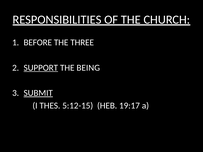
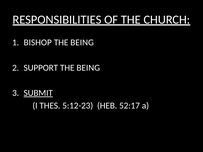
BEFORE: BEFORE -> BISHOP (38, 43)
THREE: THREE -> BEING (82, 43)
SUPPORT underline: present -> none (41, 68)
5:12-15: 5:12-15 -> 5:12-23 (78, 106)
19:17: 19:17 -> 52:17 (129, 106)
